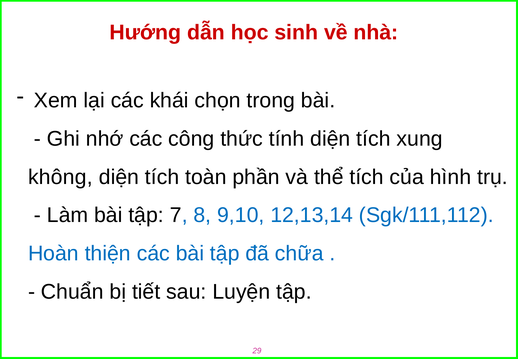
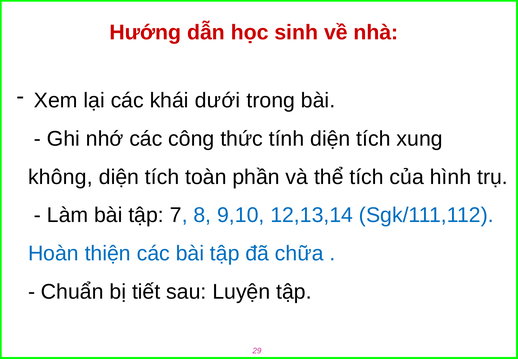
chọn: chọn -> dưới (218, 100)
